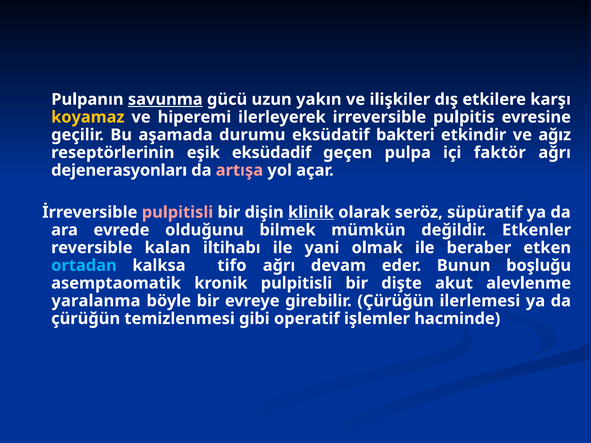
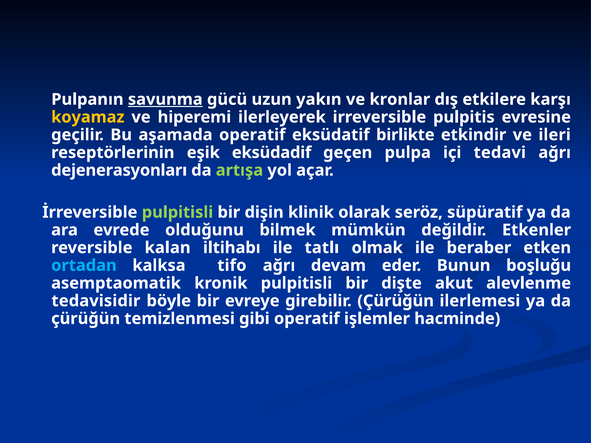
ilişkiler: ilişkiler -> kronlar (400, 99)
aşamada durumu: durumu -> operatif (252, 135)
bakteri: bakteri -> birlikte (405, 135)
ağız: ağız -> ileri (555, 135)
faktör: faktör -> tedavi (500, 153)
artışa colour: pink -> light green (239, 170)
pulpitisli colour: pink -> light green (177, 212)
klinik underline: present -> none (311, 212)
yani: yani -> tatlı (322, 248)
yaralanma: yaralanma -> tedavisidir (96, 301)
